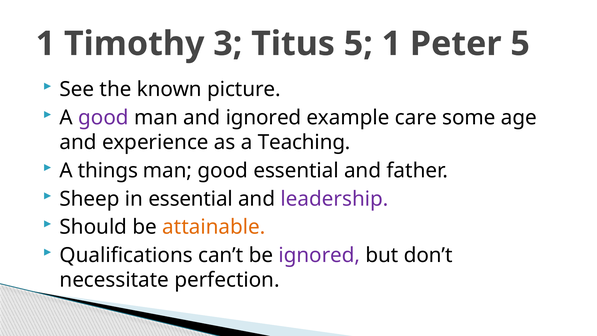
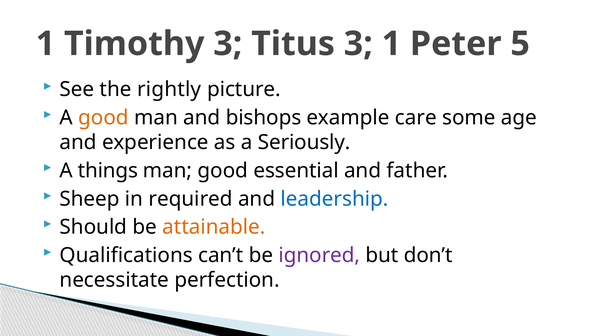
Titus 5: 5 -> 3 (358, 44)
known: known -> rightly (169, 89)
good colour: purple -> orange (103, 118)
and ignored: ignored -> bishops (264, 118)
Teaching: Teaching -> Seriously (304, 142)
in essential: essential -> required (191, 199)
leadership colour: purple -> blue (335, 199)
